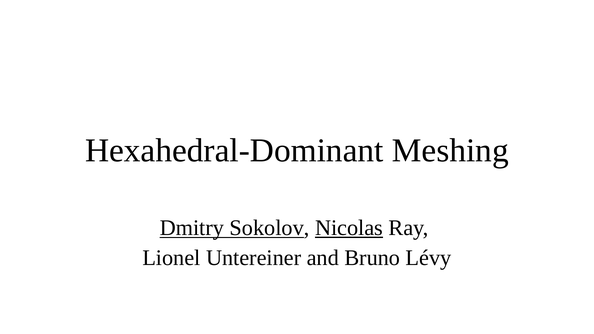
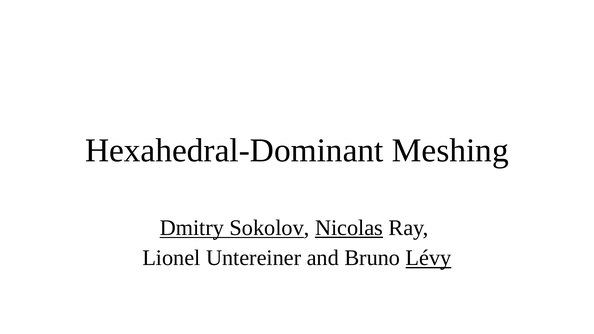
Lévy underline: none -> present (429, 258)
